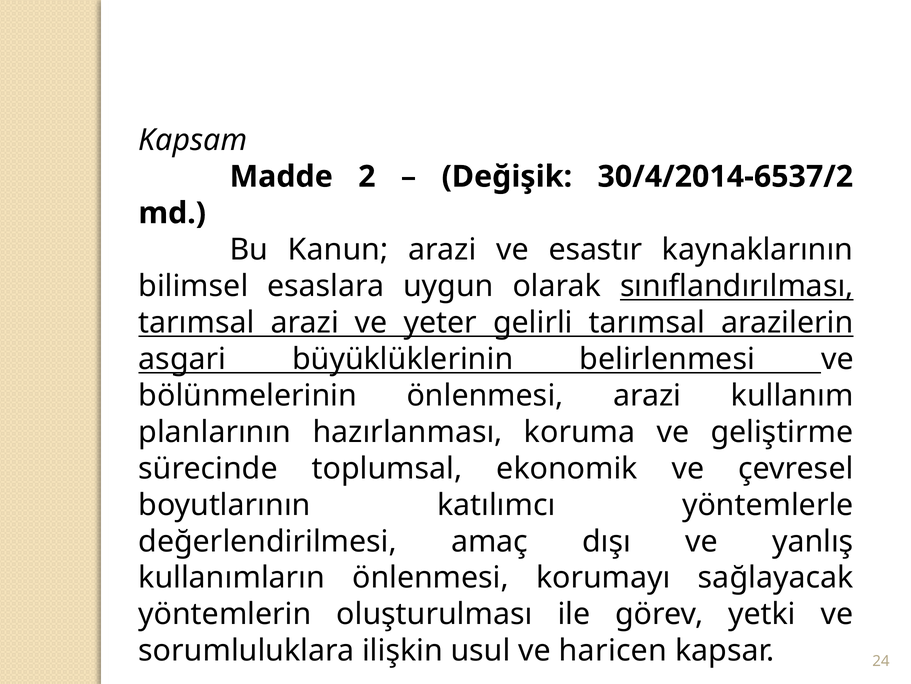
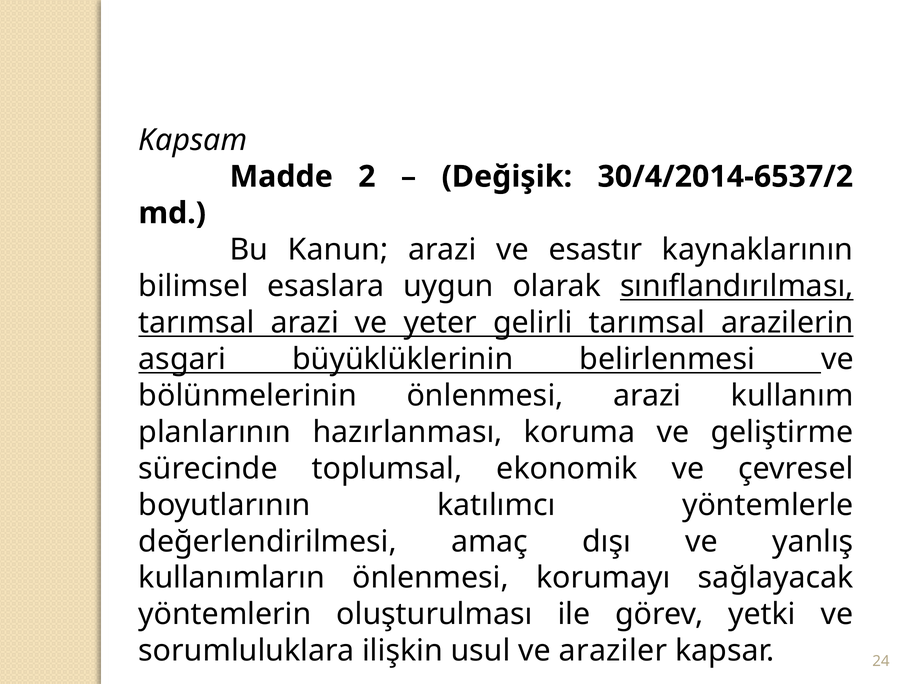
haricen: haricen -> araziler (613, 650)
